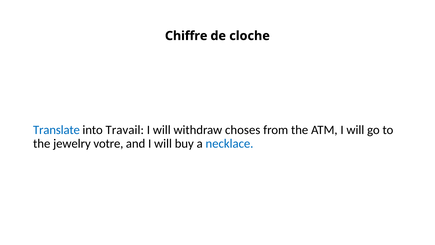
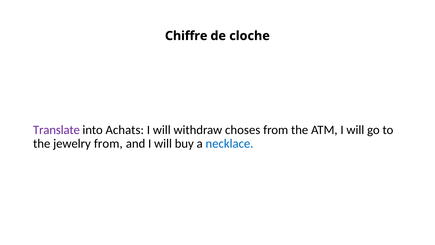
Translate colour: blue -> purple (56, 130)
Travail: Travail -> Achats (125, 130)
jewelry votre: votre -> from (108, 143)
